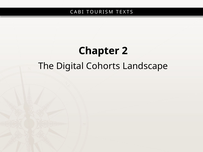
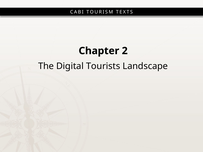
Cohorts: Cohorts -> Tourists (103, 66)
